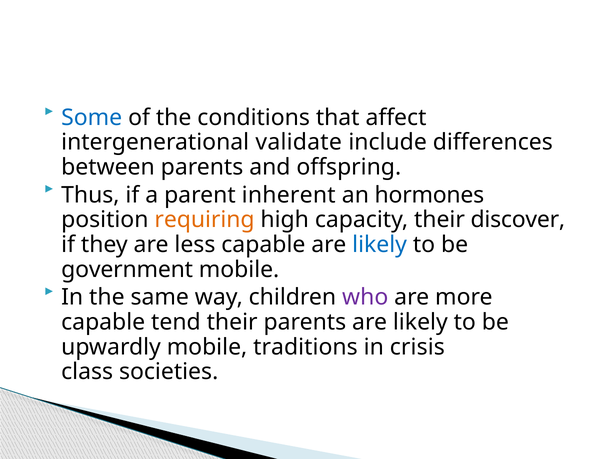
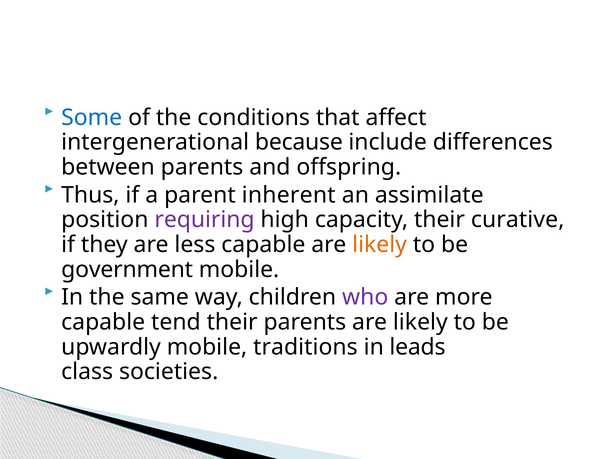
validate: validate -> because (299, 143)
hormones: hormones -> assimilate (429, 195)
requiring colour: orange -> purple (205, 220)
discover: discover -> curative (518, 220)
likely colour: blue -> orange (380, 245)
crisis: crisis -> leads (417, 348)
